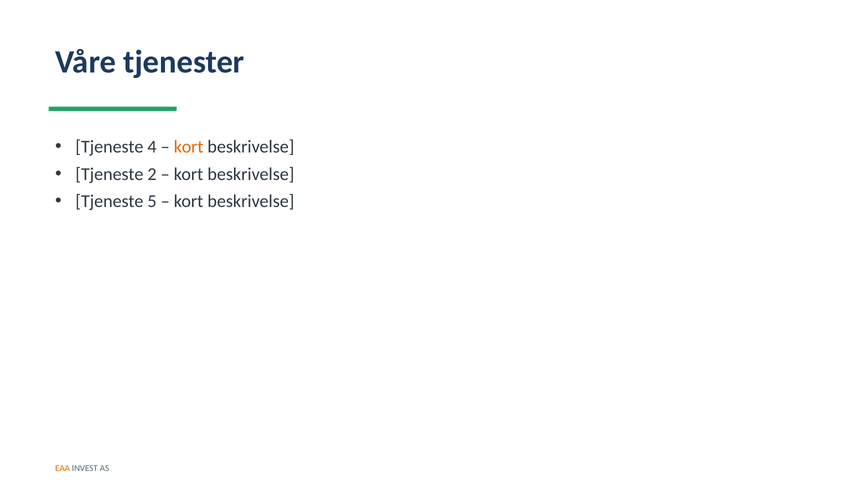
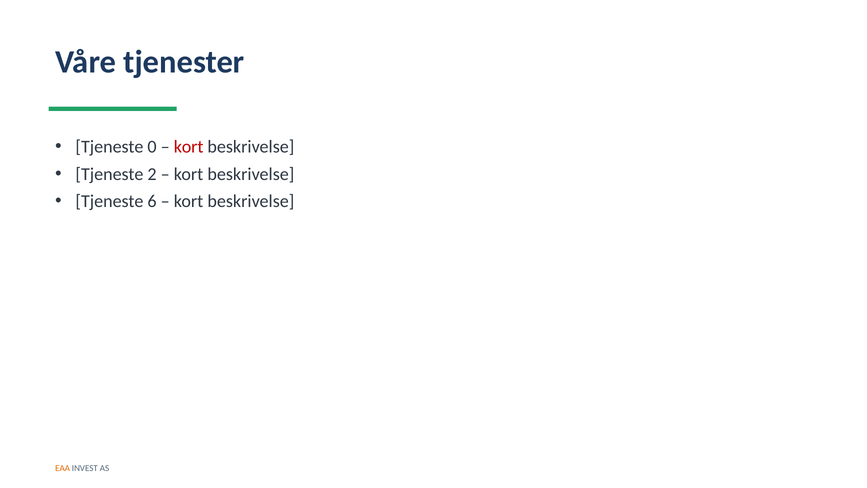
4: 4 -> 0 (152, 147)
kort colour: orange -> red (189, 147)
5: 5 -> 6 (152, 201)
